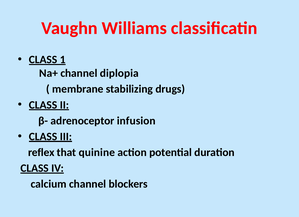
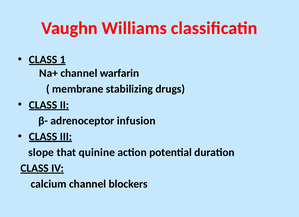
diplopia: diplopia -> warfarin (119, 73)
reflex: reflex -> slope (41, 153)
